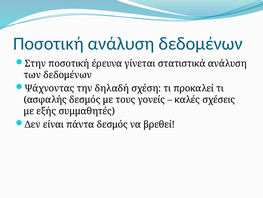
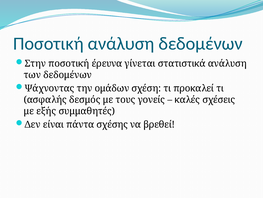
δηλαδή: δηλαδή -> ομάδων (112, 88)
πάντα δεσμός: δεσμός -> σχέσης (112, 124)
